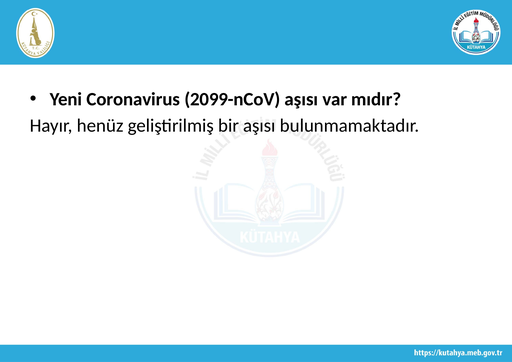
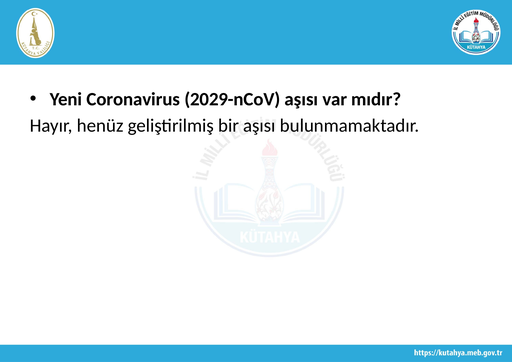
2099-nCoV: 2099-nCoV -> 2029-nCoV (232, 99)
